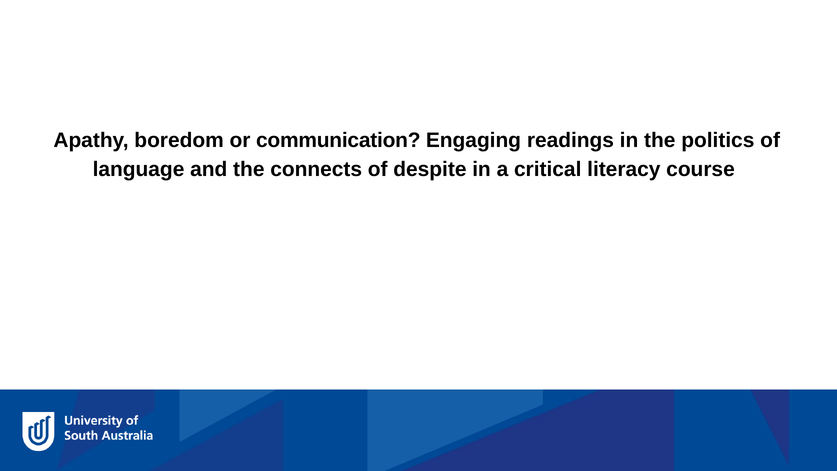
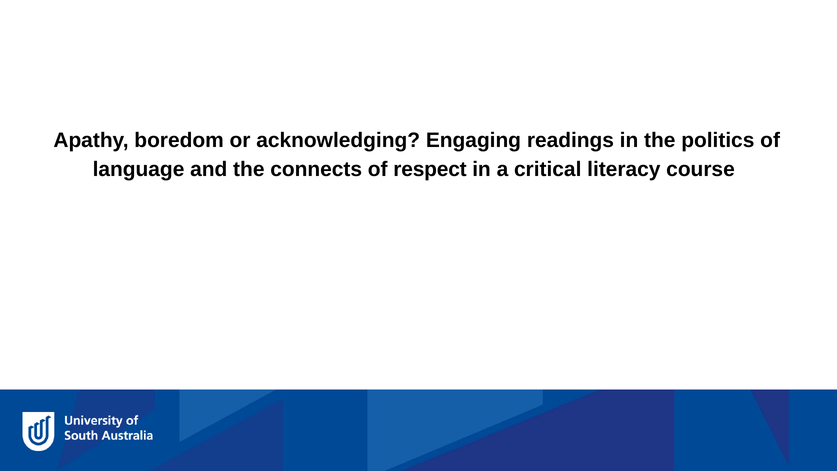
communication: communication -> acknowledging (338, 140)
despite: despite -> respect (430, 169)
